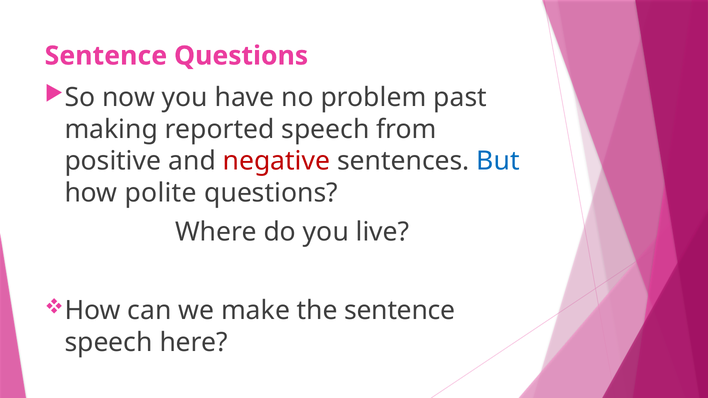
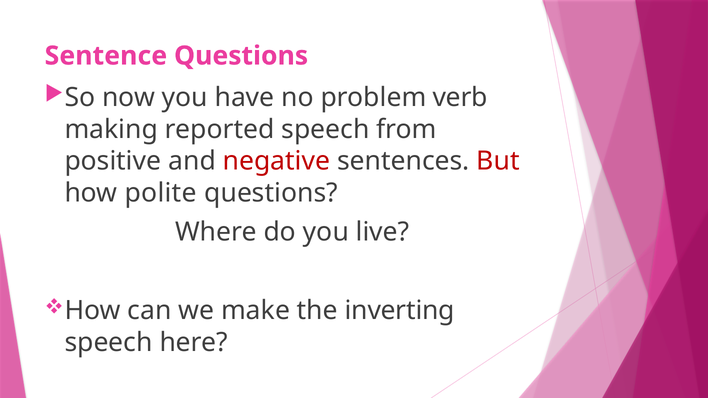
past: past -> verb (460, 97)
But colour: blue -> red (498, 161)
the sentence: sentence -> inverting (400, 311)
